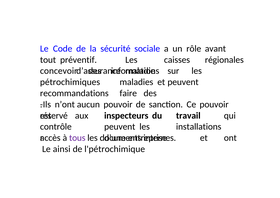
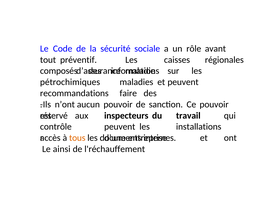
concevoir: concevoir -> composés (59, 71)
tous colour: purple -> orange (77, 138)
l'pétrochimique: l'pétrochimique -> l'réchauffement (115, 149)
